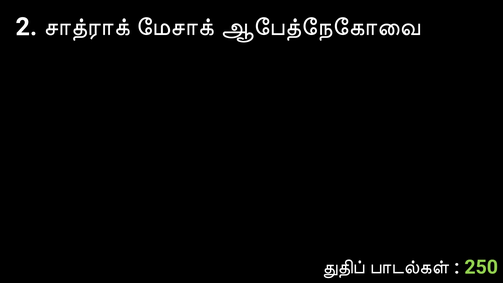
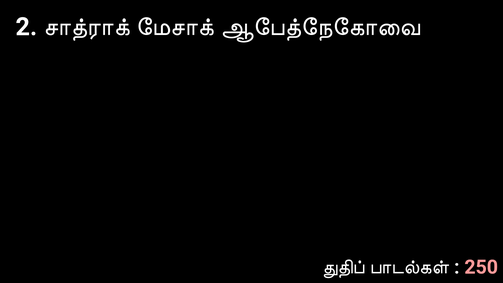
250 colour: light green -> pink (481, 267)
